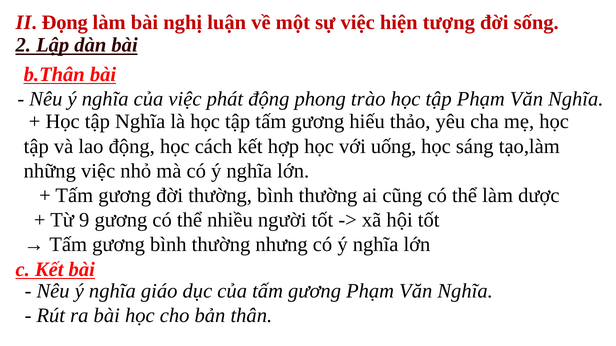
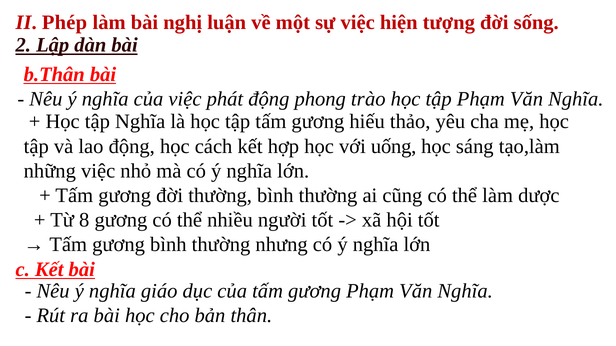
Đọng: Đọng -> Phép (65, 22)
9: 9 -> 8 (84, 220)
